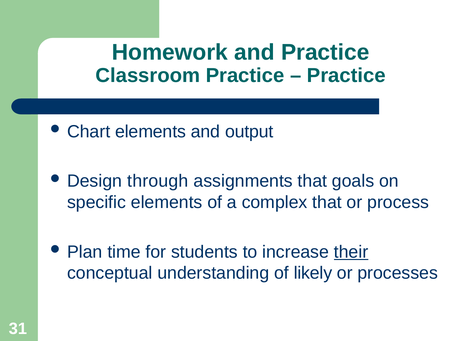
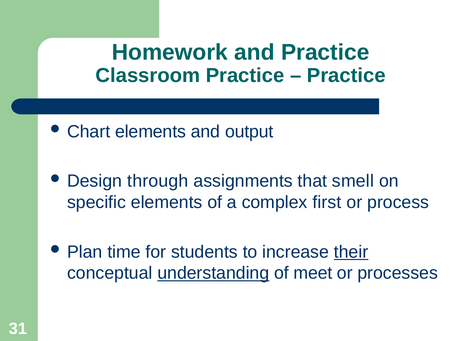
goals: goals -> smell (353, 181)
complex that: that -> first (327, 203)
understanding underline: none -> present (213, 273)
likely: likely -> meet (313, 273)
